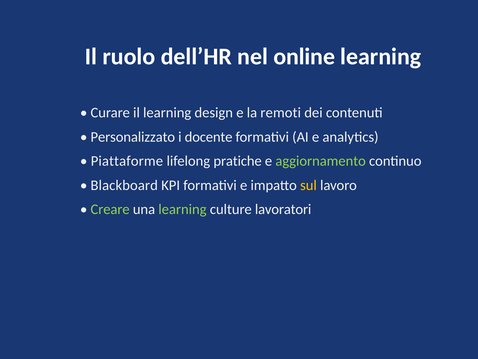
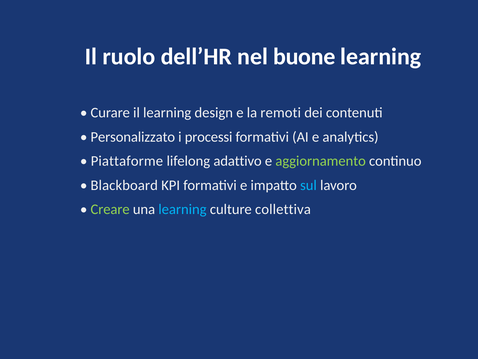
online: online -> buone (304, 57)
docente: docente -> processi (209, 137)
pratiche: pratiche -> adattivo (238, 161)
sul colour: yellow -> light blue (308, 185)
learning colour: light green -> light blue (182, 209)
lavoratori: lavoratori -> collettiva (283, 209)
